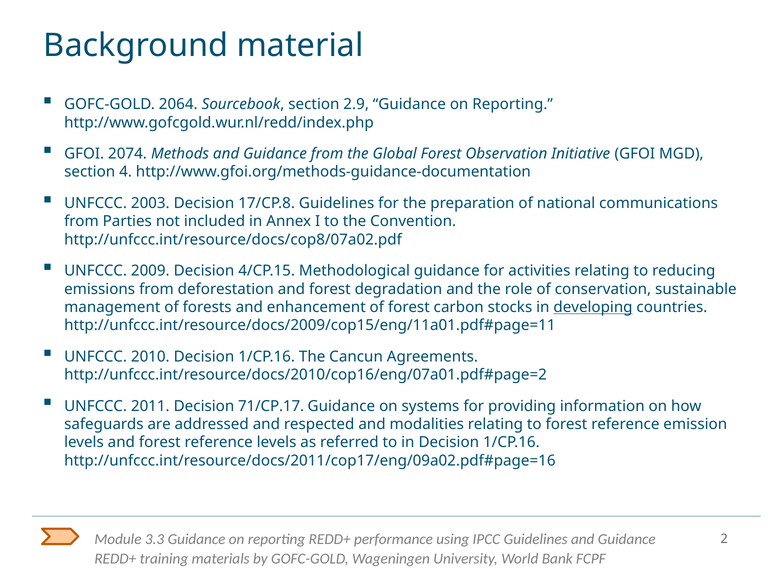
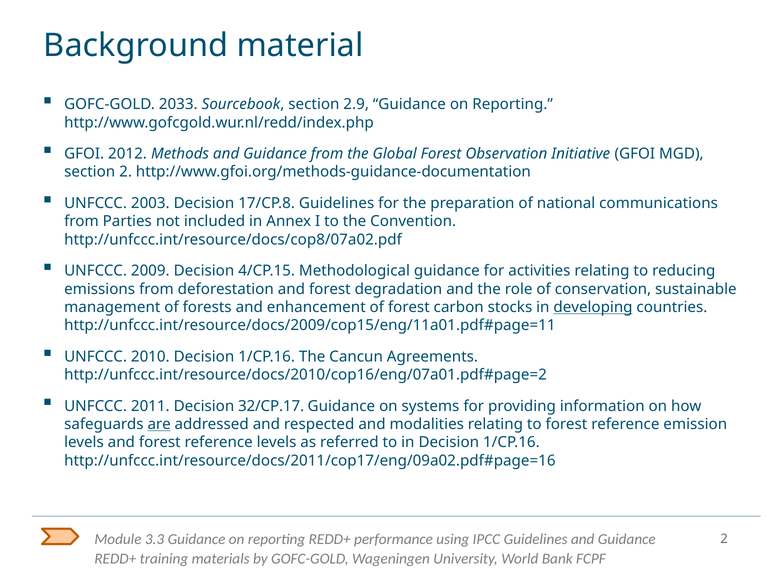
2064: 2064 -> 2033 (178, 104)
2074: 2074 -> 2012 (127, 154)
section 4: 4 -> 2 (126, 172)
71/CP.17: 71/CP.17 -> 32/CP.17 (271, 406)
are underline: none -> present (159, 424)
